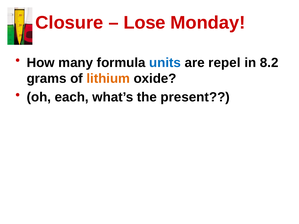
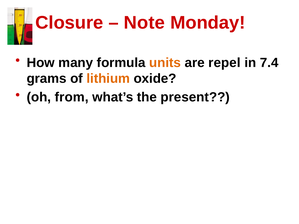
Lose: Lose -> Note (144, 23)
units colour: blue -> orange (165, 63)
8.2: 8.2 -> 7.4 (269, 63)
each: each -> from (72, 97)
